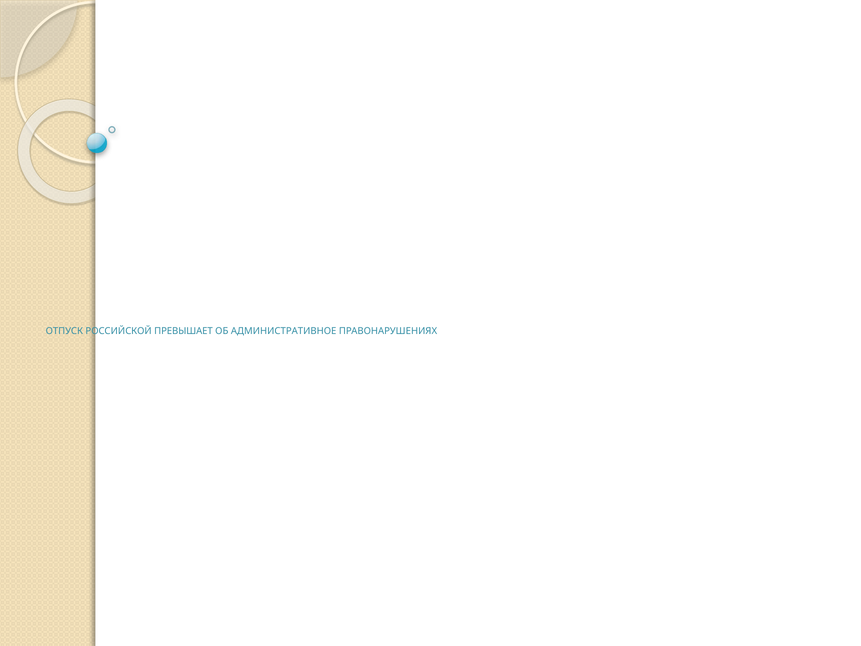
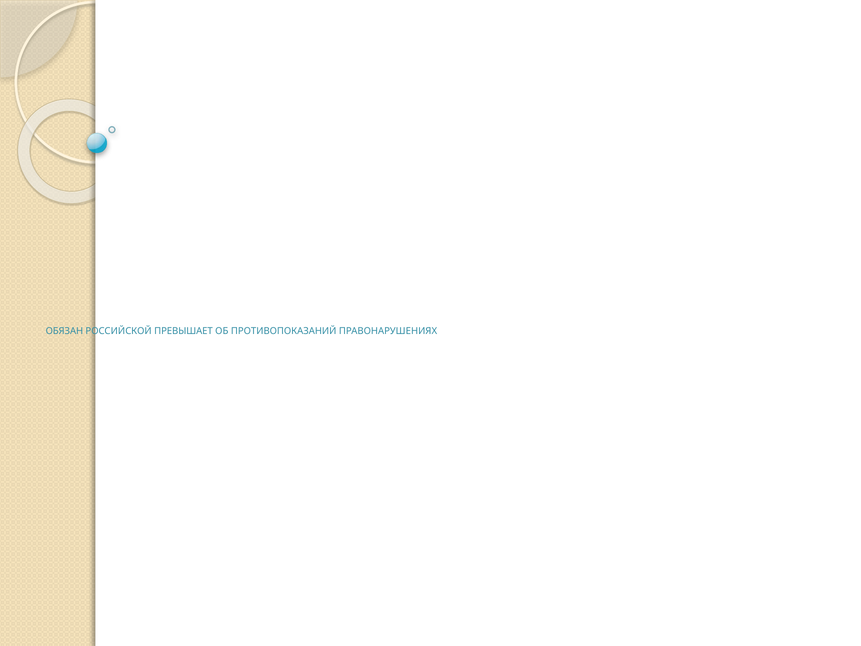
ОТПУСК: ОТПУСК -> ОБЯЗАН (64, 331)
АДМИНИСТРАТИВНОЕ: АДМИНИСТРАТИВНОЕ -> ПРОТИВОПОКАЗАНИЙ (284, 331)
